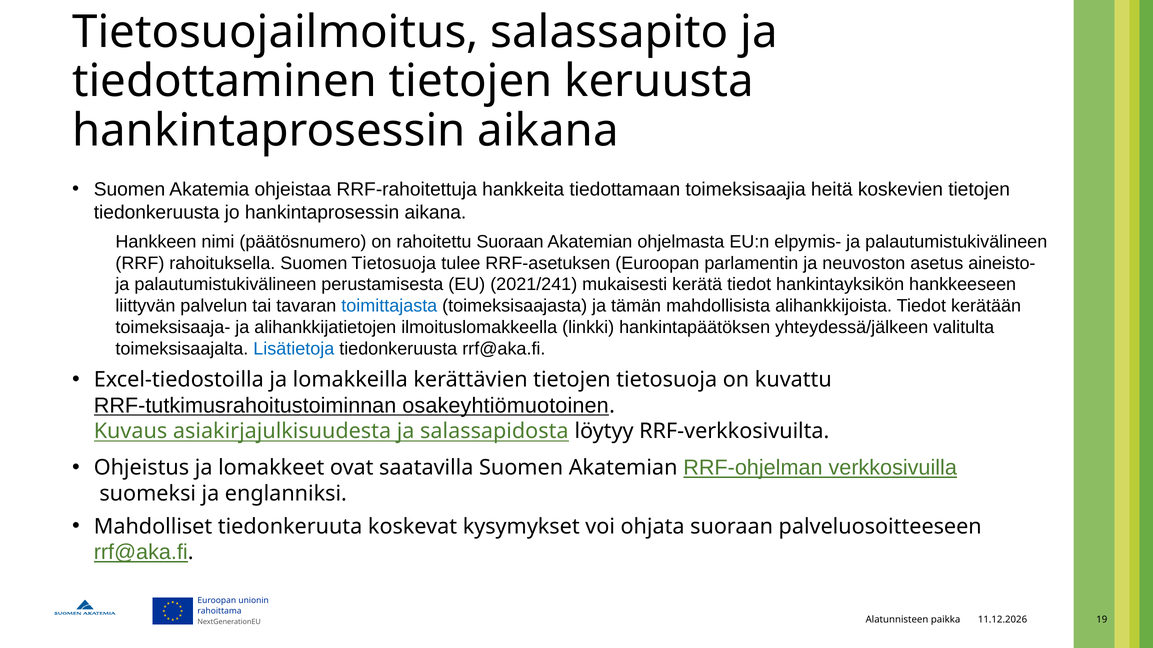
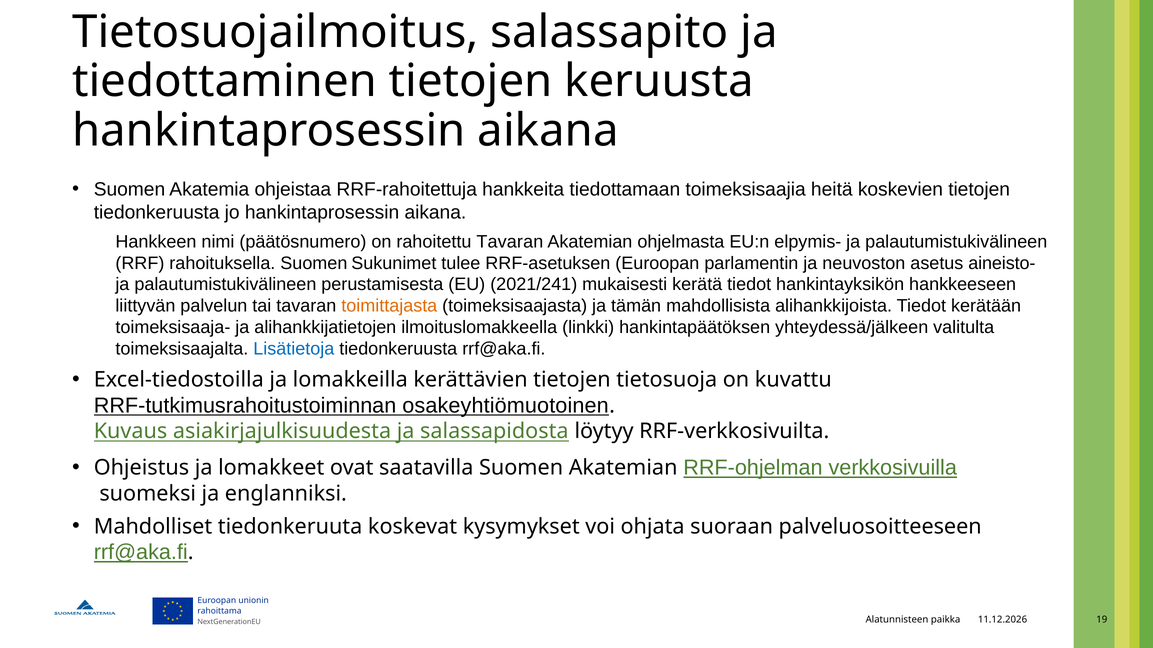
rahoitettu Suoraan: Suoraan -> Tavaran (510, 242)
Suomen Tietosuoja: Tietosuoja -> Sukunimet (394, 263)
toimittajasta colour: blue -> orange (389, 306)
